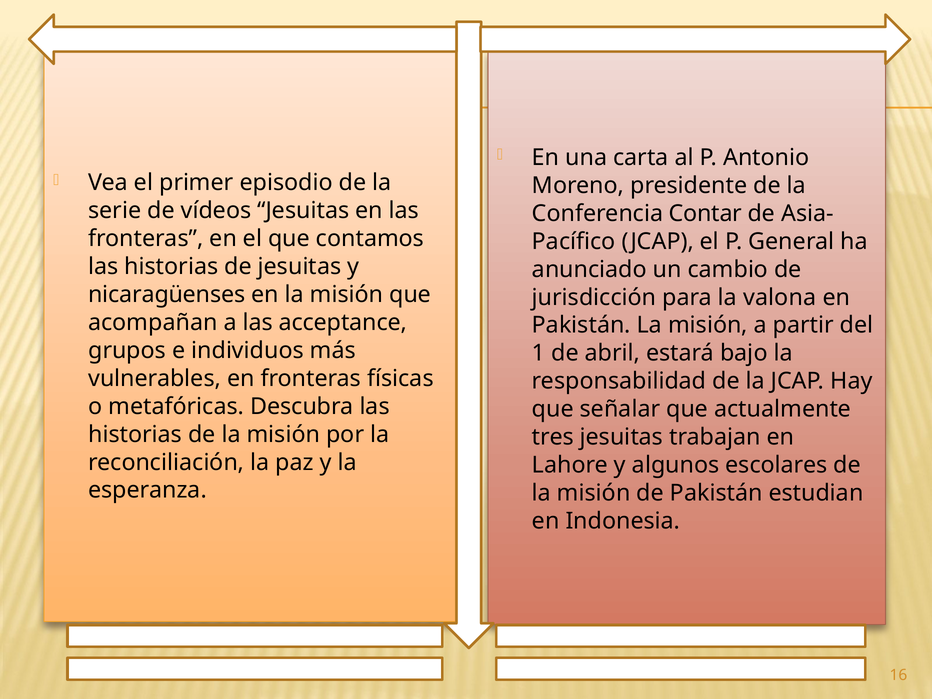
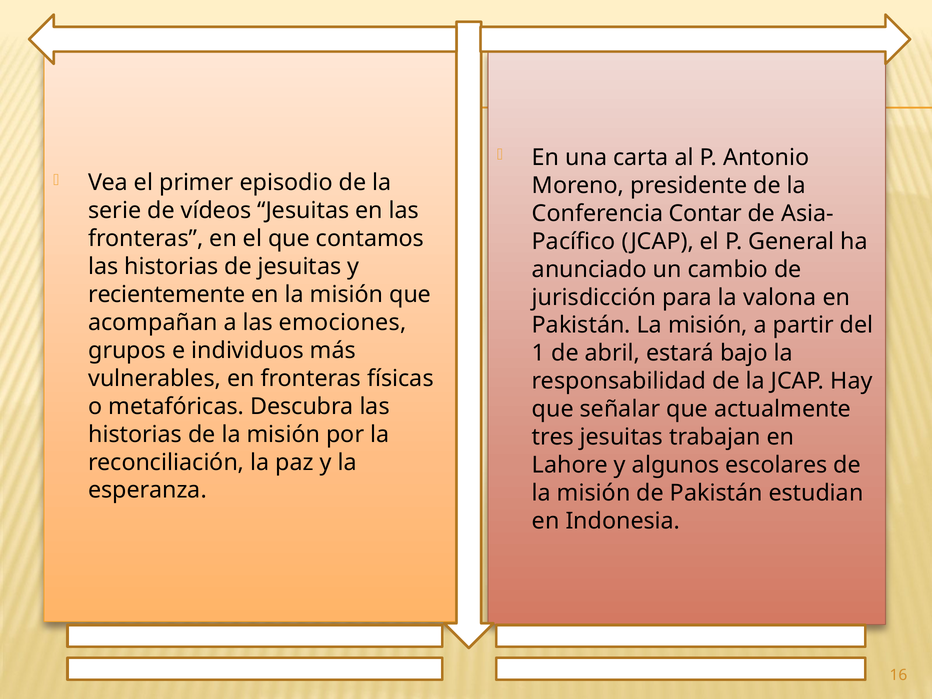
nicaragüenses: nicaragüenses -> recientemente (167, 295)
acceptance: acceptance -> emociones (343, 323)
